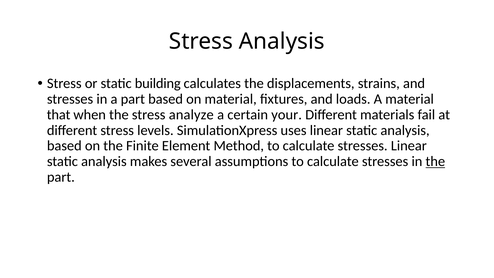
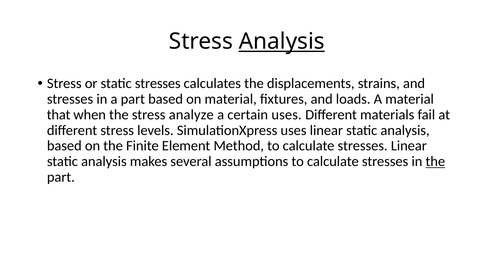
Analysis underline: none -> present (282, 41)
static building: building -> stresses (158, 84)
certain your: your -> uses (287, 115)
